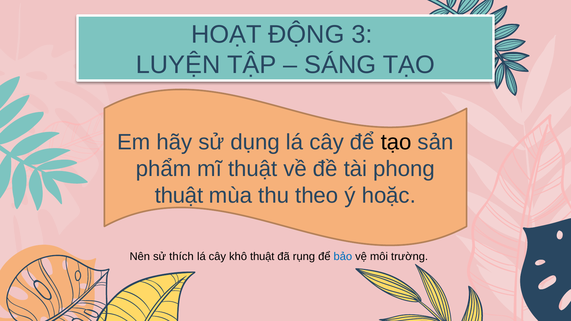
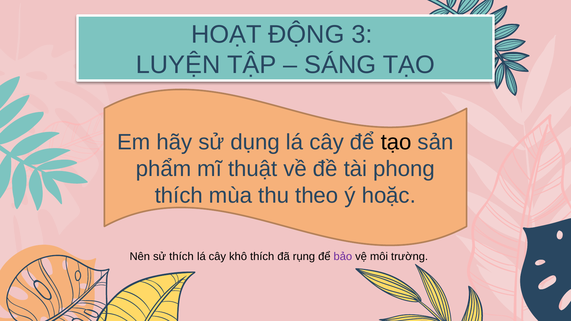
thuật: thuật -> thích (179, 196)
khô thuật: thuật -> thích (262, 257)
bảo colour: blue -> purple (343, 257)
